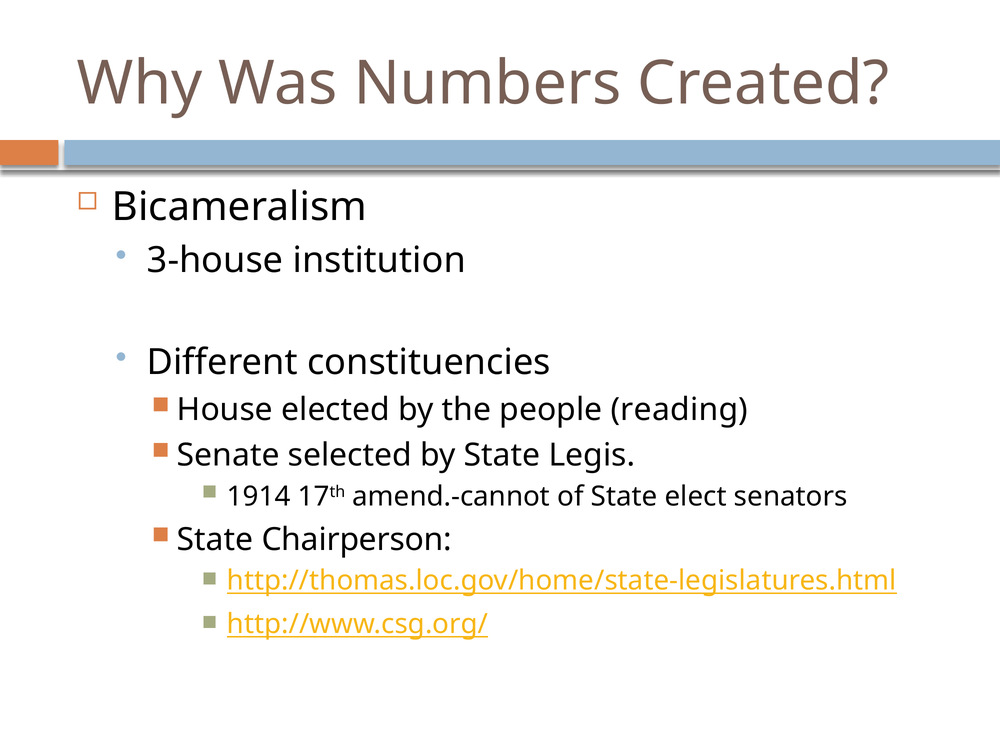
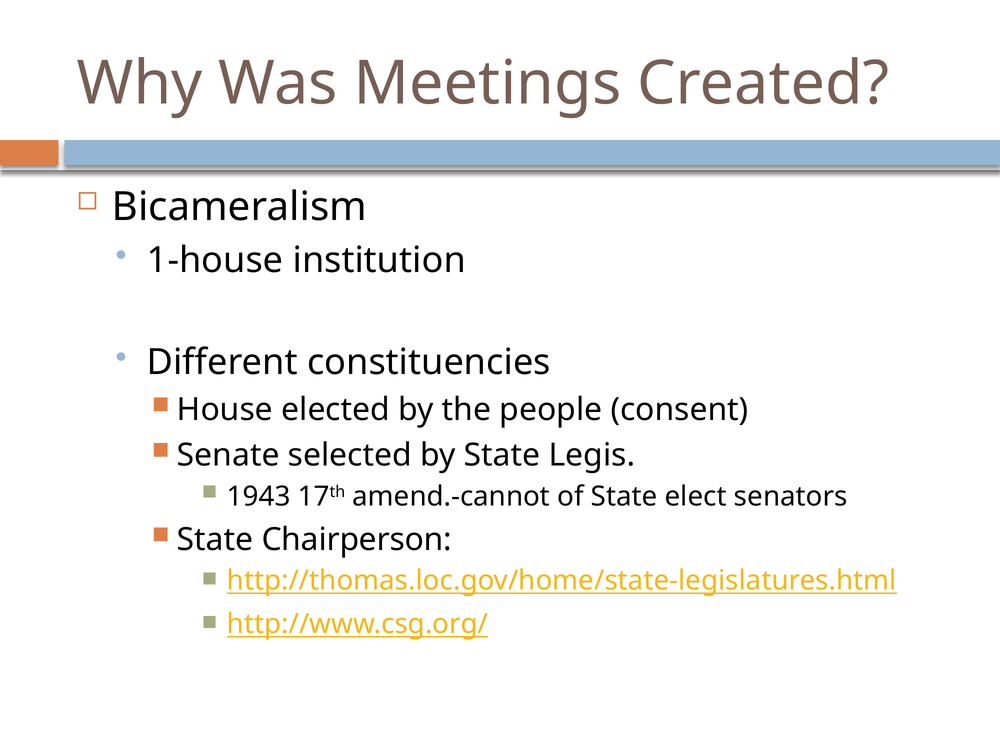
Numbers: Numbers -> Meetings (487, 83)
3-house: 3-house -> 1-house (215, 260)
reading: reading -> consent (679, 410)
1914: 1914 -> 1943 (259, 496)
